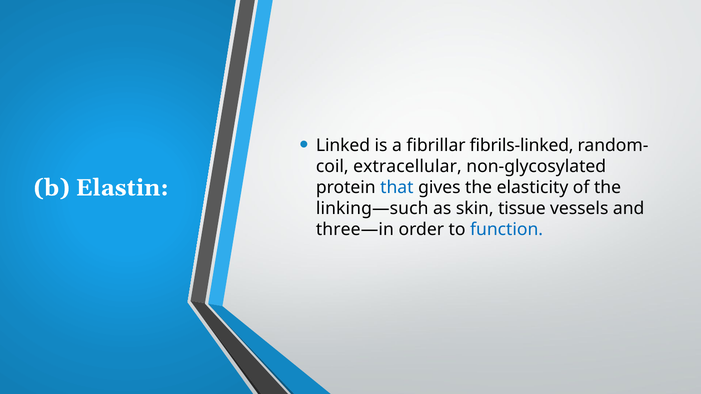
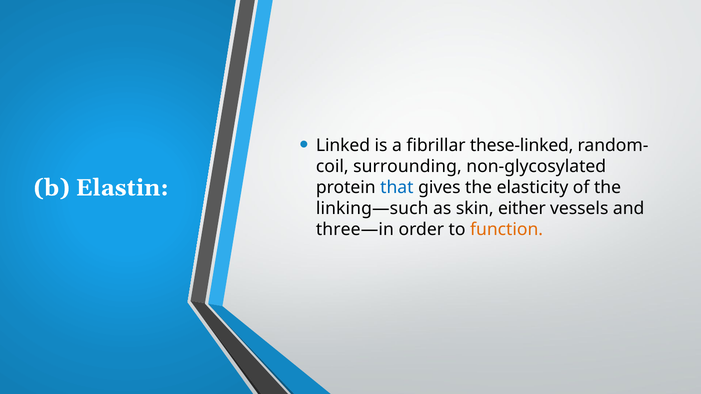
fibrils-linked: fibrils-linked -> these-linked (522, 145)
extracellular: extracellular -> surrounding (407, 166)
tissue: tissue -> either (522, 208)
function colour: blue -> orange (507, 229)
